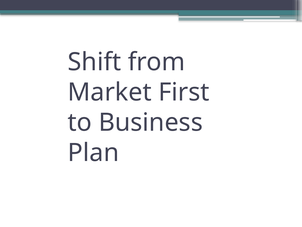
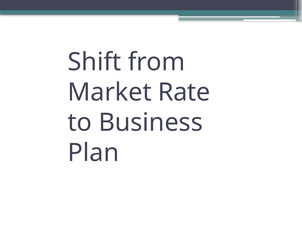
First: First -> Rate (184, 92)
